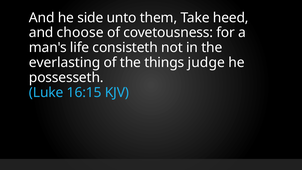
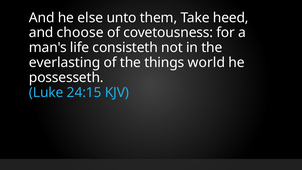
side: side -> else (90, 18)
judge: judge -> world (206, 63)
16:15: 16:15 -> 24:15 (84, 92)
